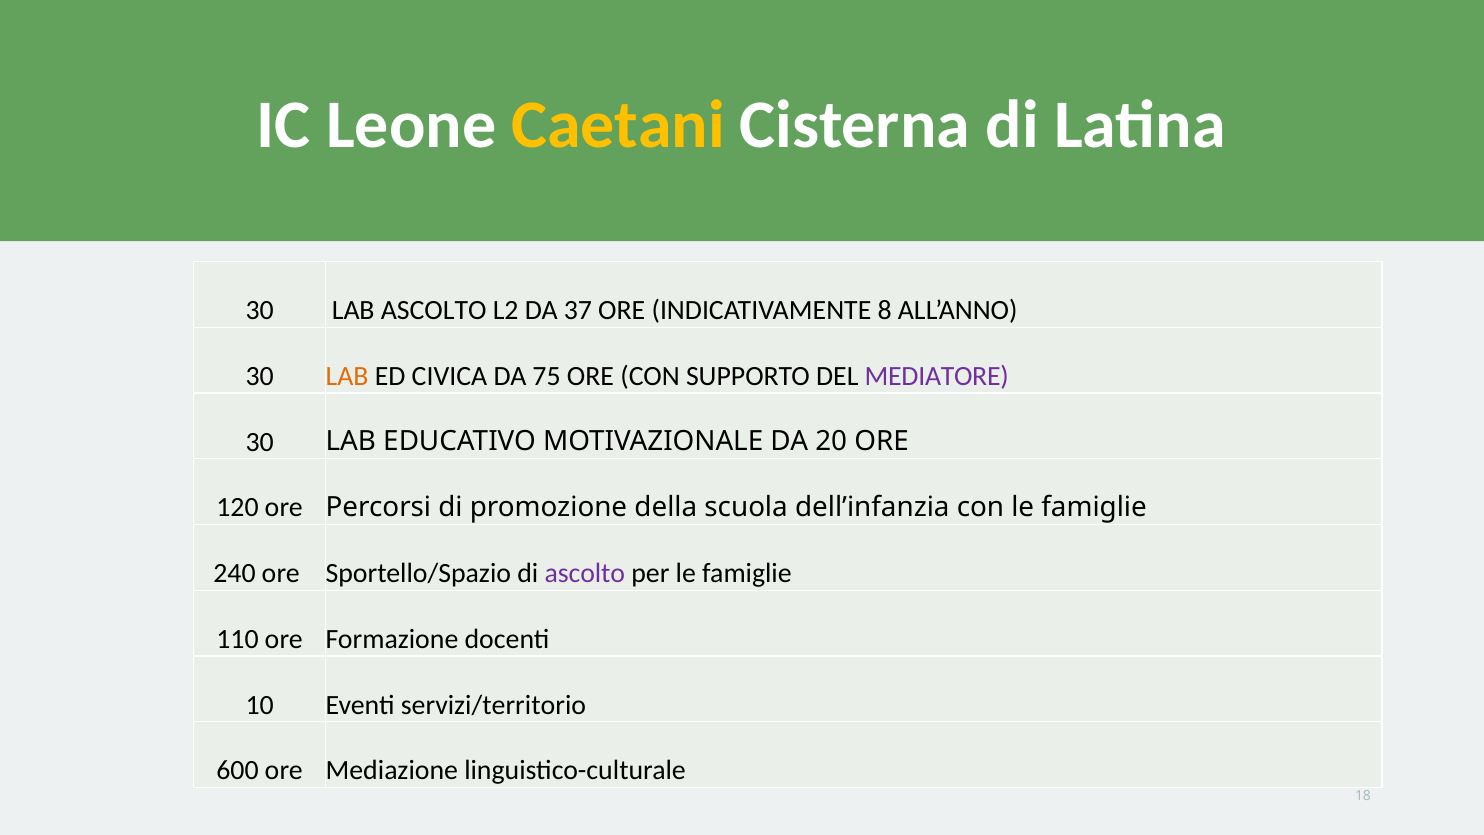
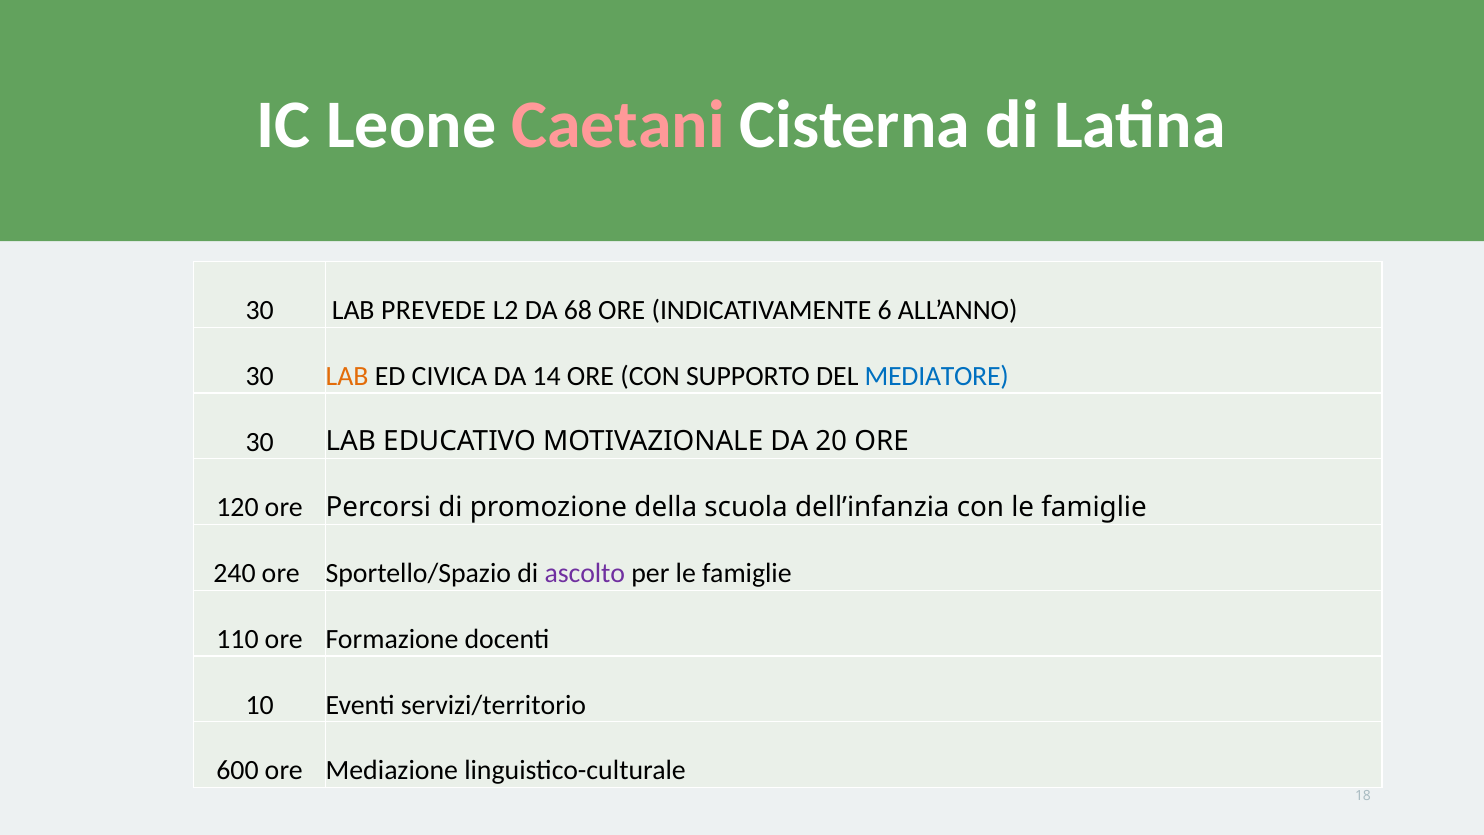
Caetani colour: yellow -> pink (618, 125)
LAB ASCOLTO: ASCOLTO -> PREVEDE (434, 310)
37: 37 -> 68 (578, 310)
8: 8 -> 6 (885, 310)
75: 75 -> 14 (547, 376)
MEDIATORE colour: purple -> blue (937, 376)
